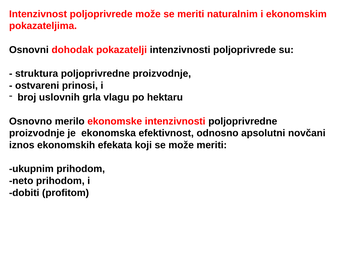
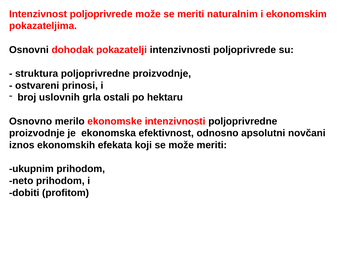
vlagu: vlagu -> ostali (116, 97)
